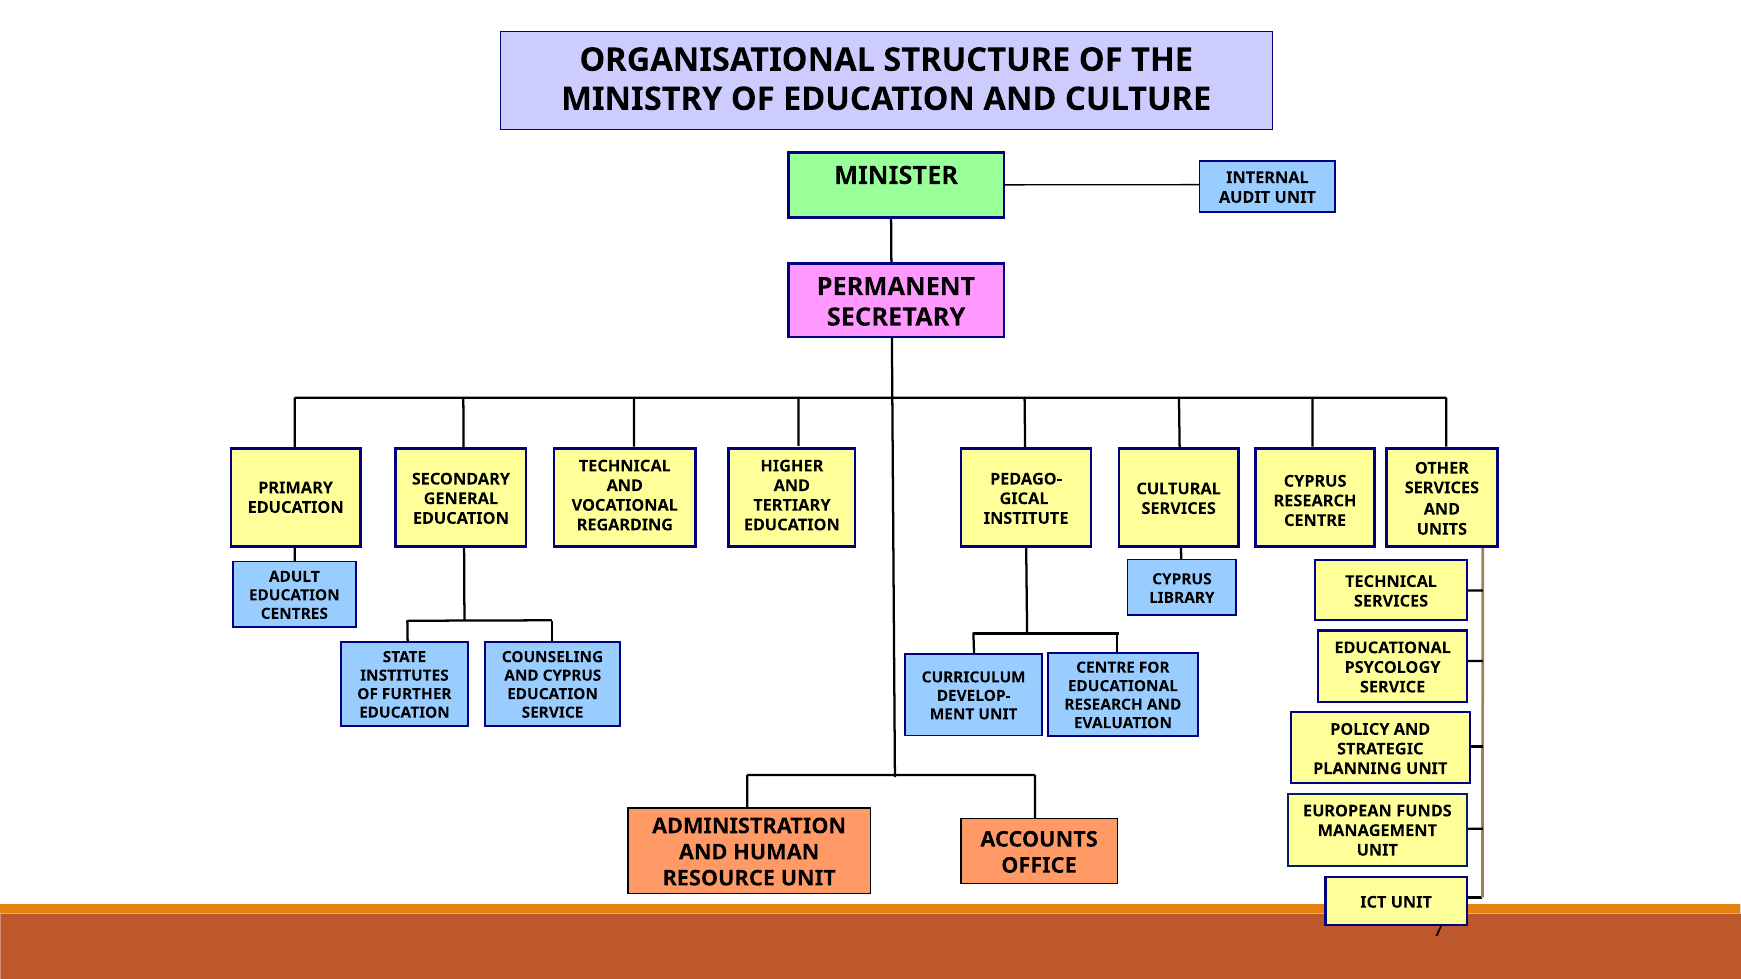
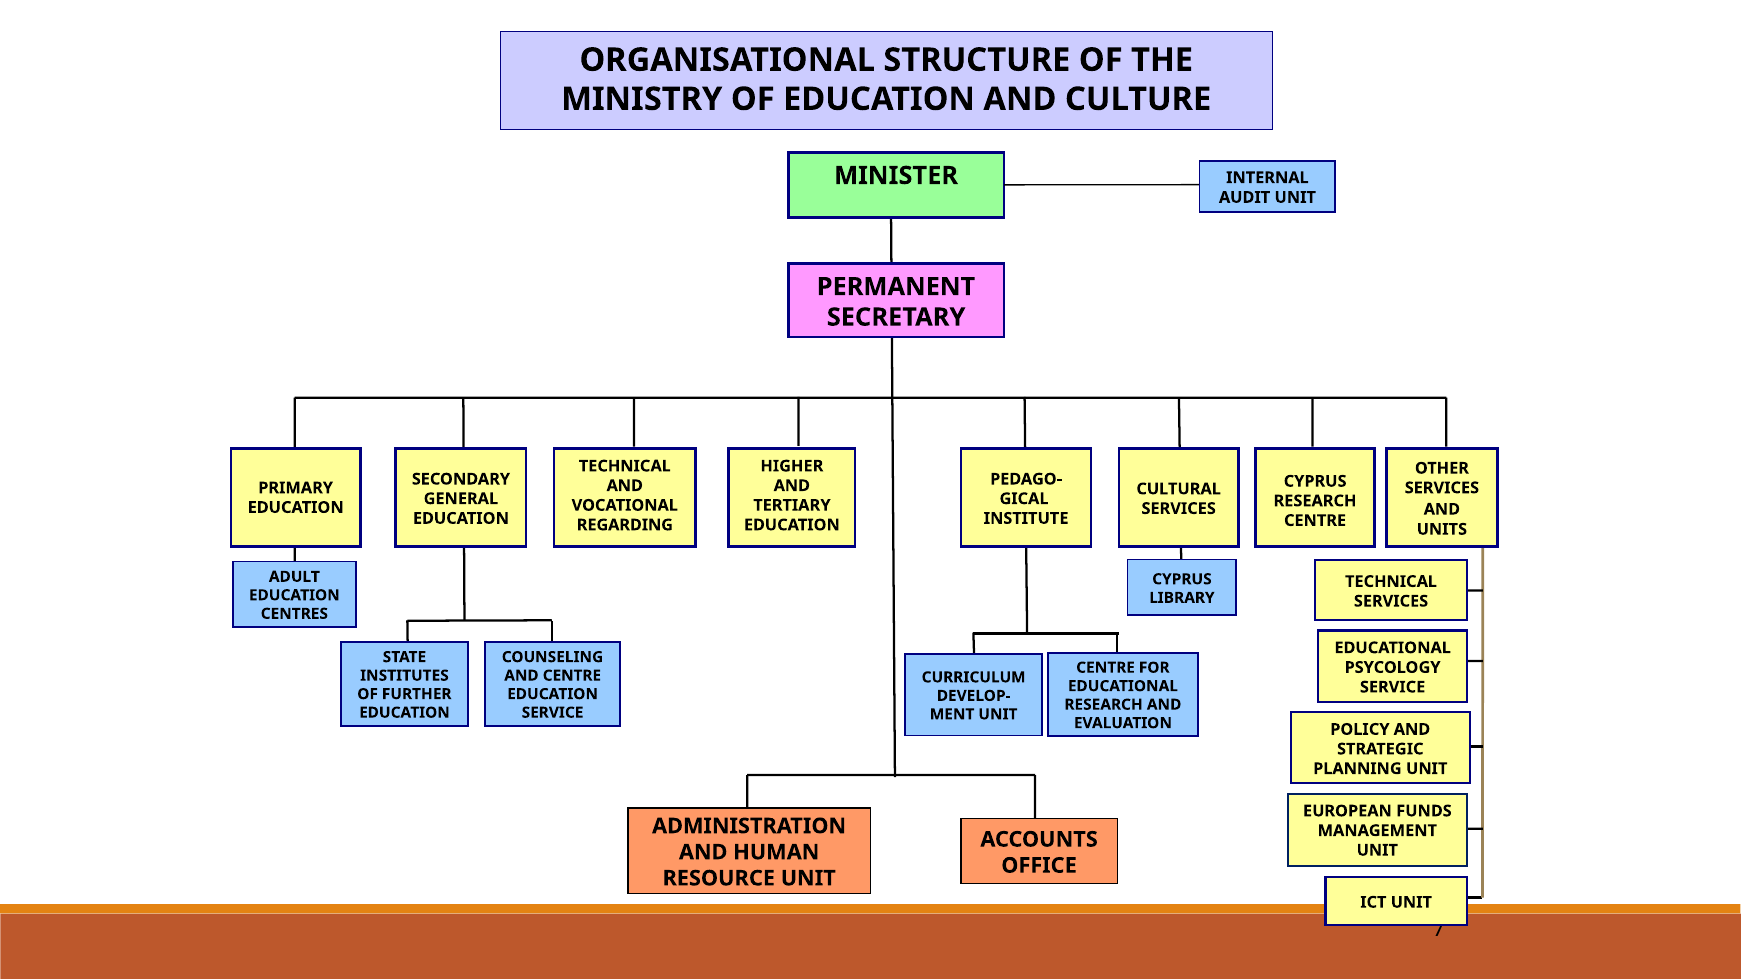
AND CYPRUS: CYPRUS -> CENTRE (572, 676)
